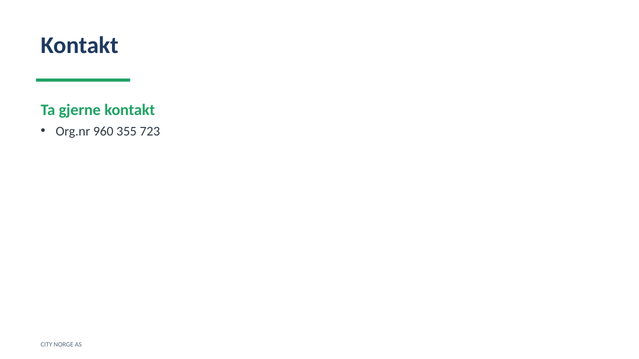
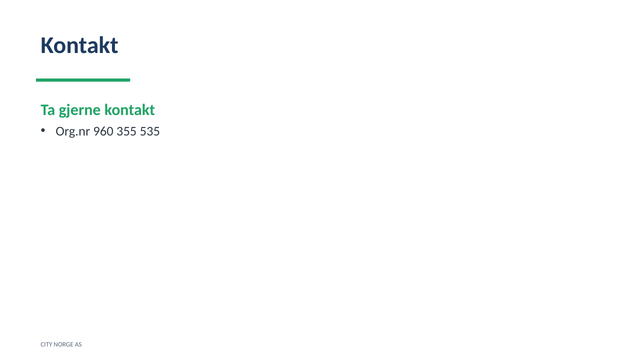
723: 723 -> 535 (150, 131)
